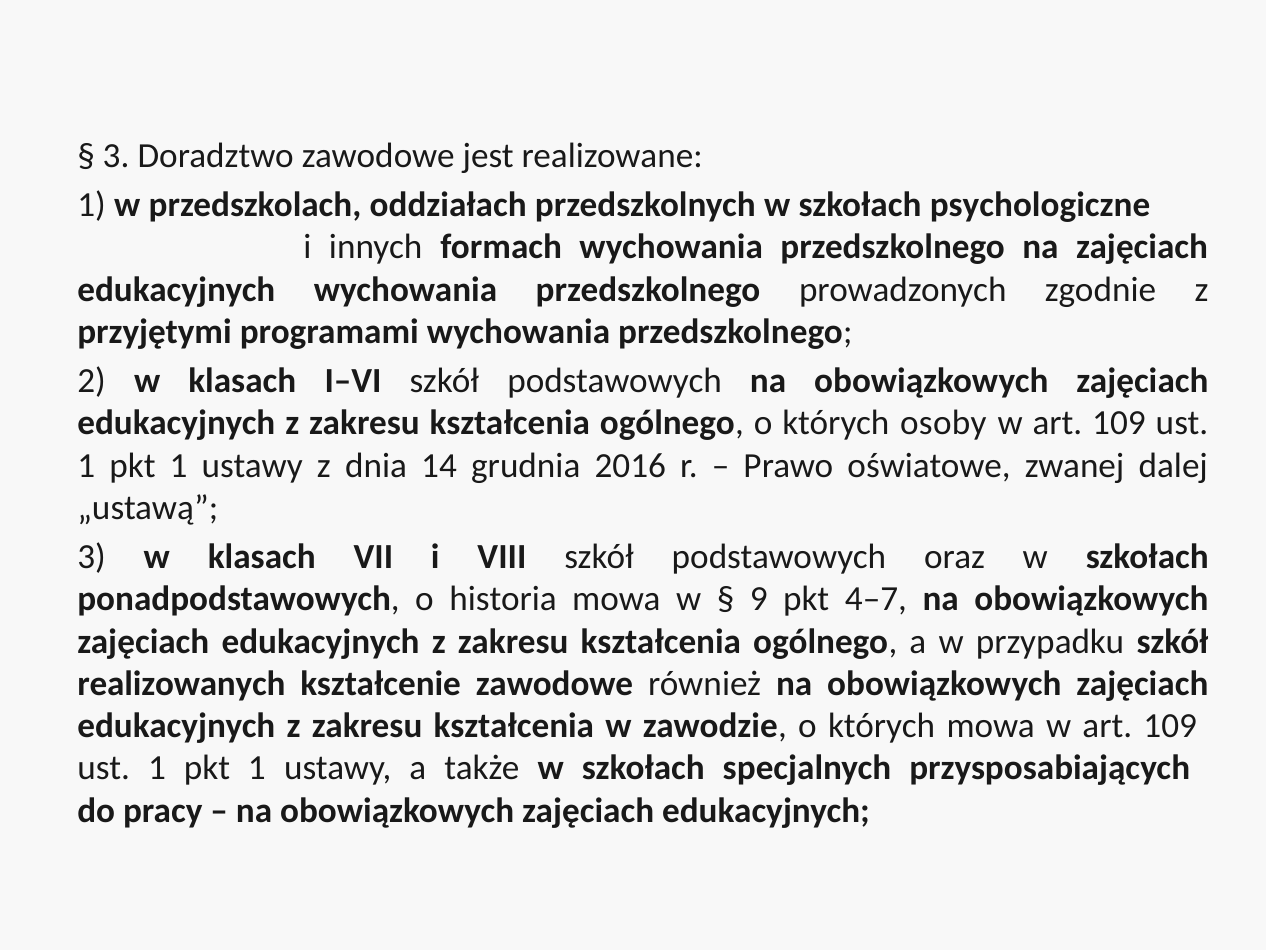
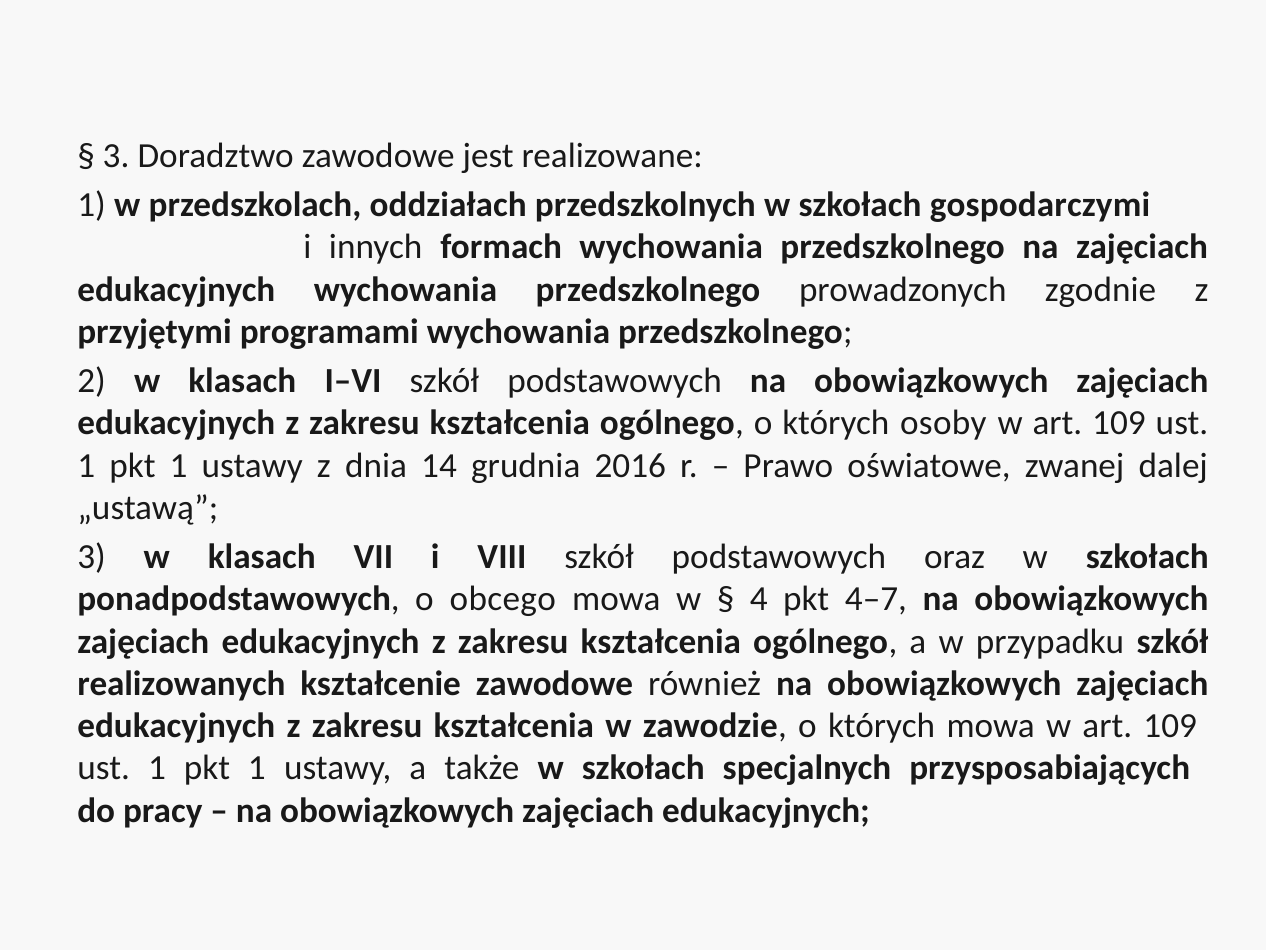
psychologiczne: psychologiczne -> gospodarczymi (1040, 205)
historia: historia -> obcego (503, 599)
9: 9 -> 4 (759, 599)
